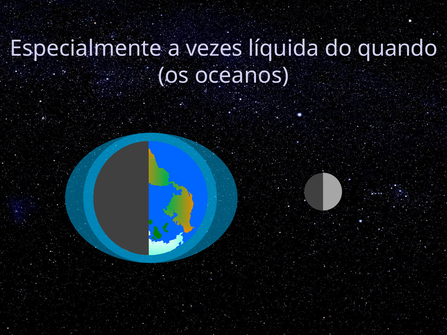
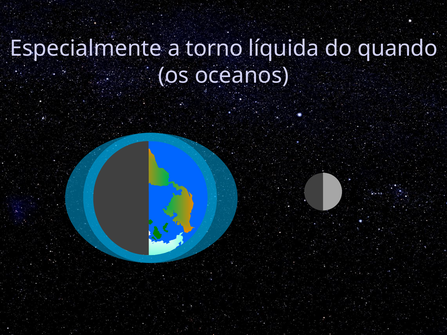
vezes: vezes -> torno (214, 49)
